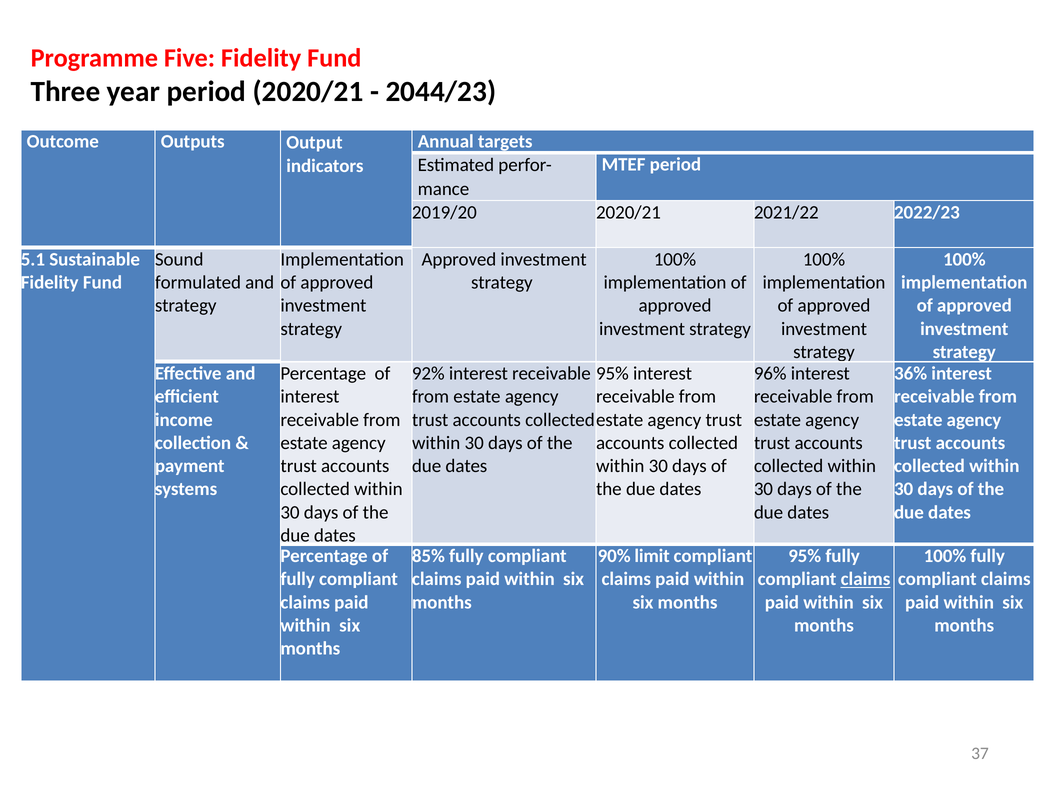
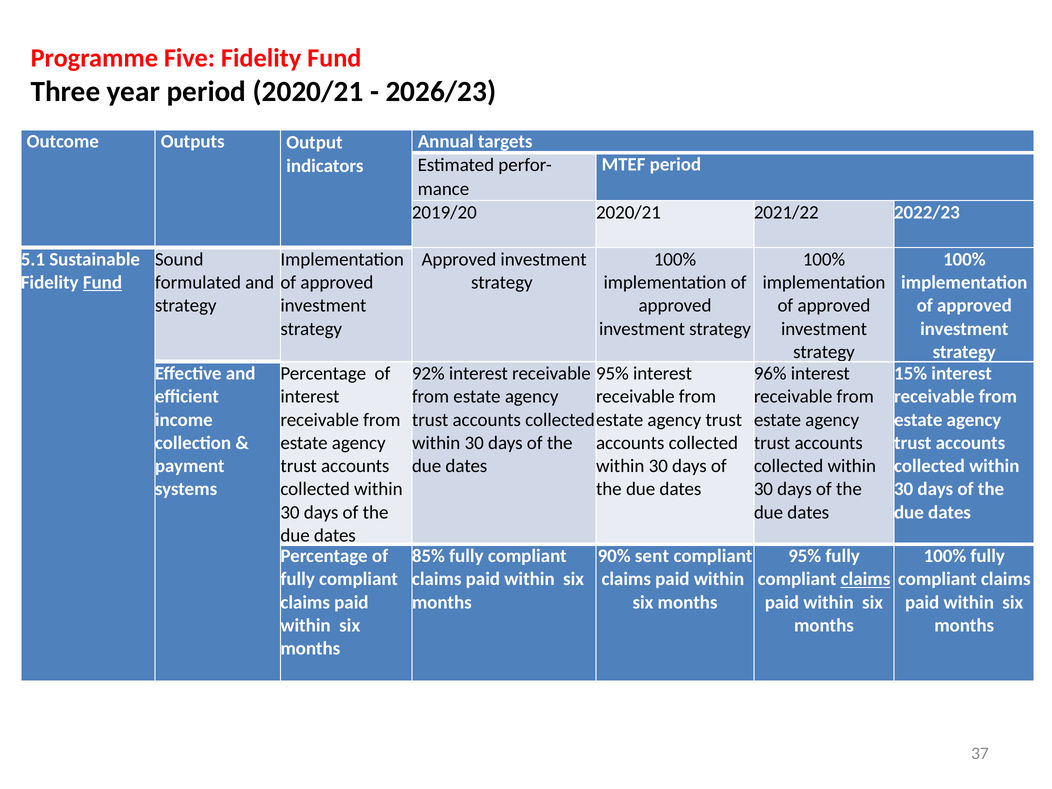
2044/23: 2044/23 -> 2026/23 (441, 91)
Fund underline: none -> present (103, 282)
36%: 36% -> 15% (911, 373)
limit: limit -> sent (652, 556)
